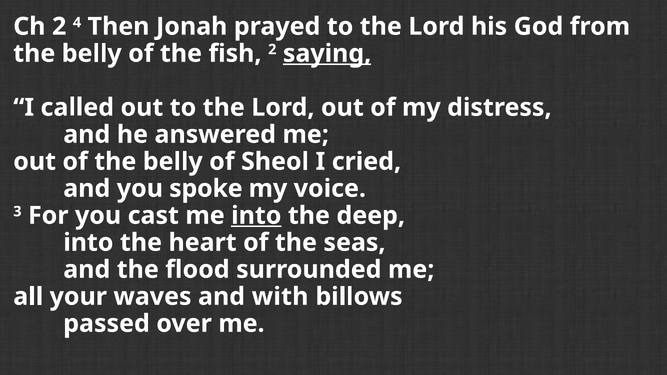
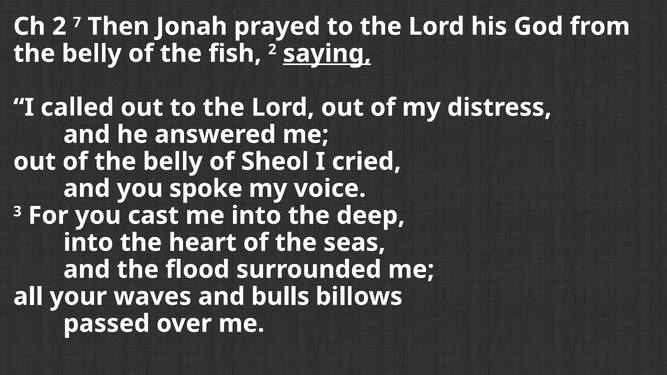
4: 4 -> 7 (77, 22)
into underline: present -> none (256, 216)
with: with -> bulls (280, 297)
